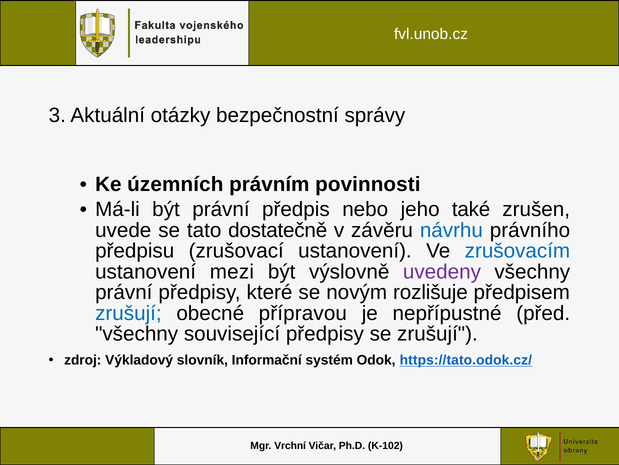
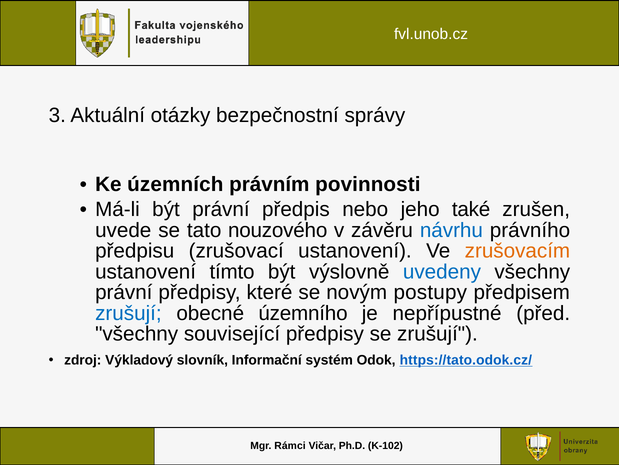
dostatečně: dostatečně -> nouzového (278, 230)
zrušovacím colour: blue -> orange (517, 251)
mezi: mezi -> tímto (232, 271)
uvedeny colour: purple -> blue (442, 271)
rozlišuje: rozlišuje -> postupy (430, 292)
přípravou: přípravou -> územního (303, 313)
Vrchní: Vrchní -> Rámci (290, 445)
